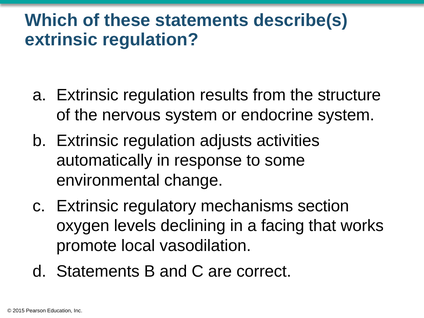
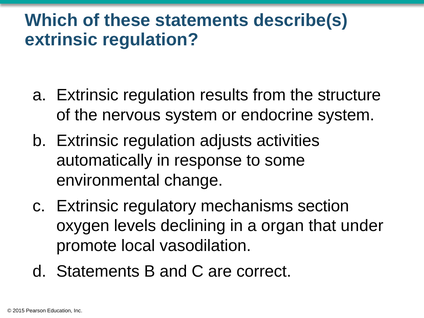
facing: facing -> organ (283, 226)
works: works -> under (362, 226)
